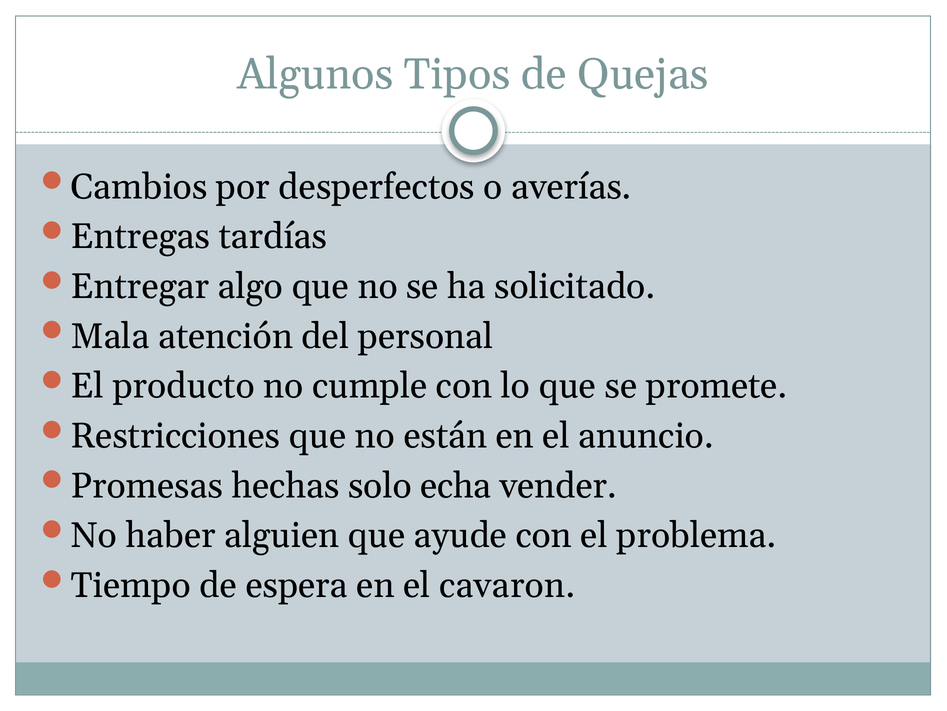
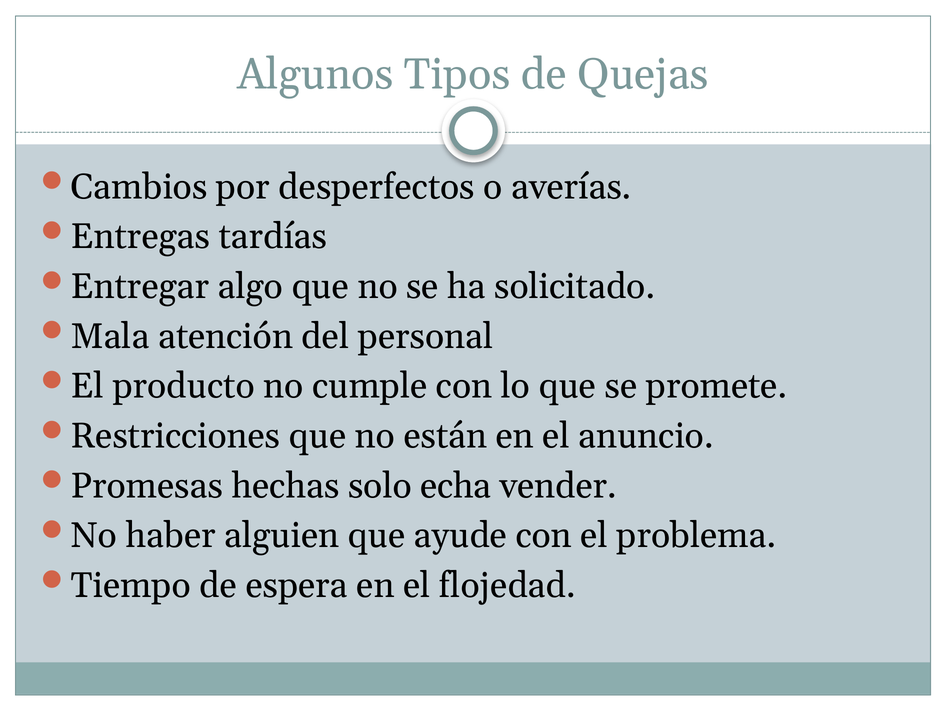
cavaron: cavaron -> flojedad (507, 585)
